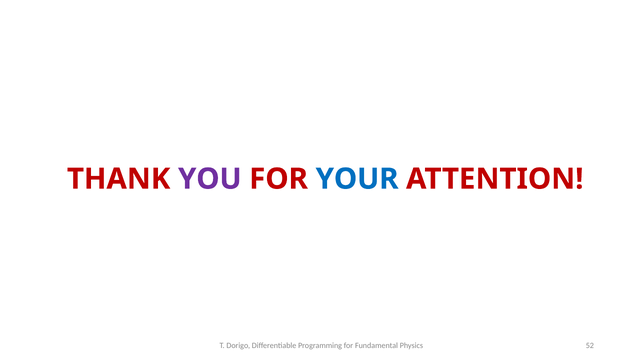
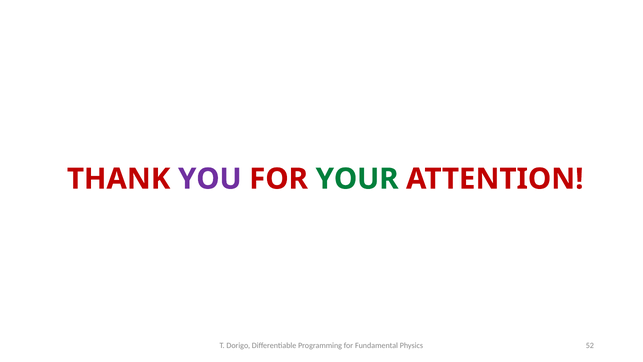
YOUR colour: blue -> green (357, 179)
